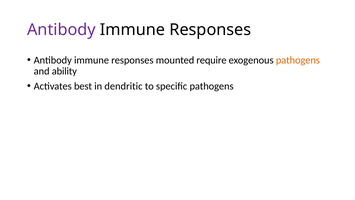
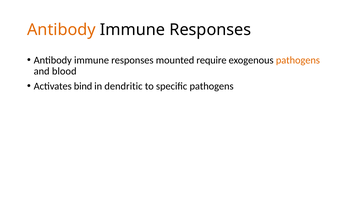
Antibody colour: purple -> orange (61, 30)
ability: ability -> blood (64, 71)
best: best -> bind (83, 86)
